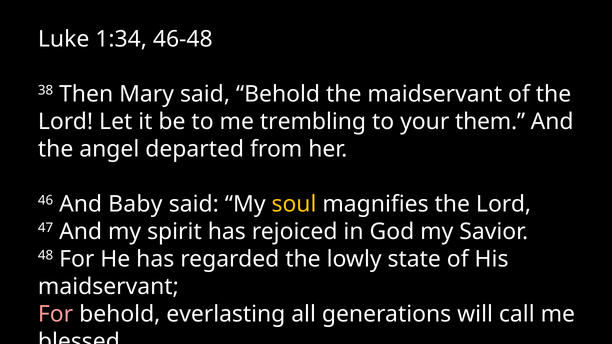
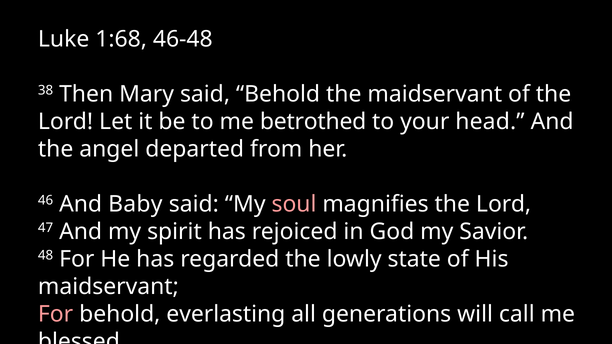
1:34: 1:34 -> 1:68 (121, 39)
trembling: trembling -> betrothed (313, 122)
them: them -> head (490, 122)
soul colour: yellow -> pink (294, 204)
